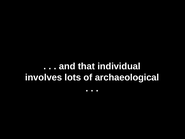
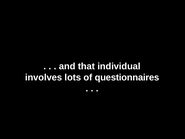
archaeological: archaeological -> questionnaires (127, 77)
